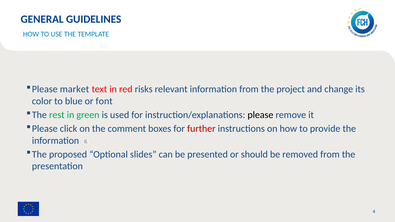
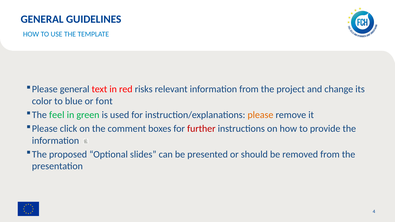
Please market: market -> general (75, 89)
rest: rest -> feel (57, 115)
please colour: black -> orange (260, 115)
